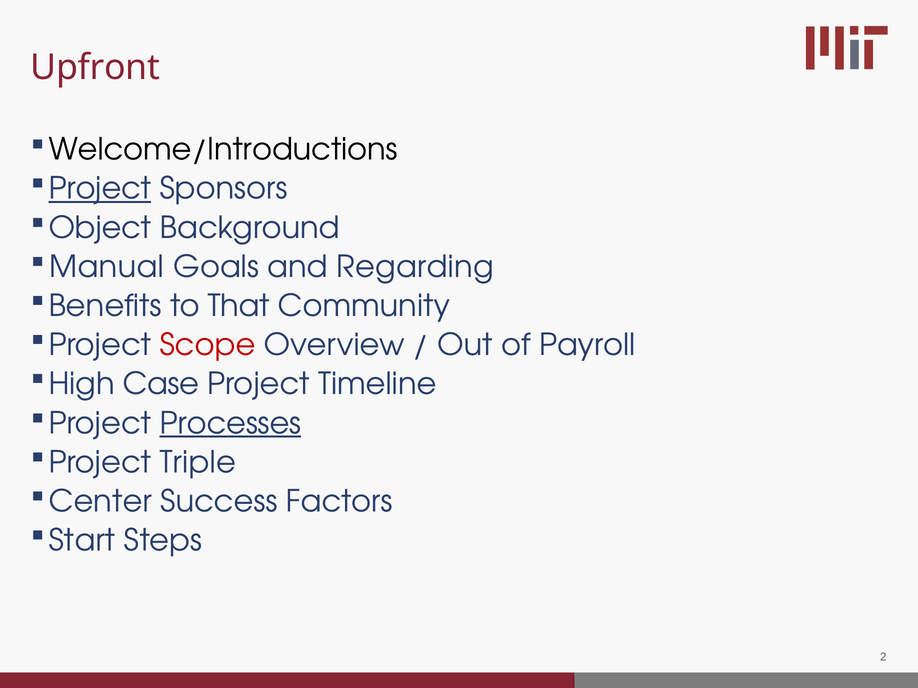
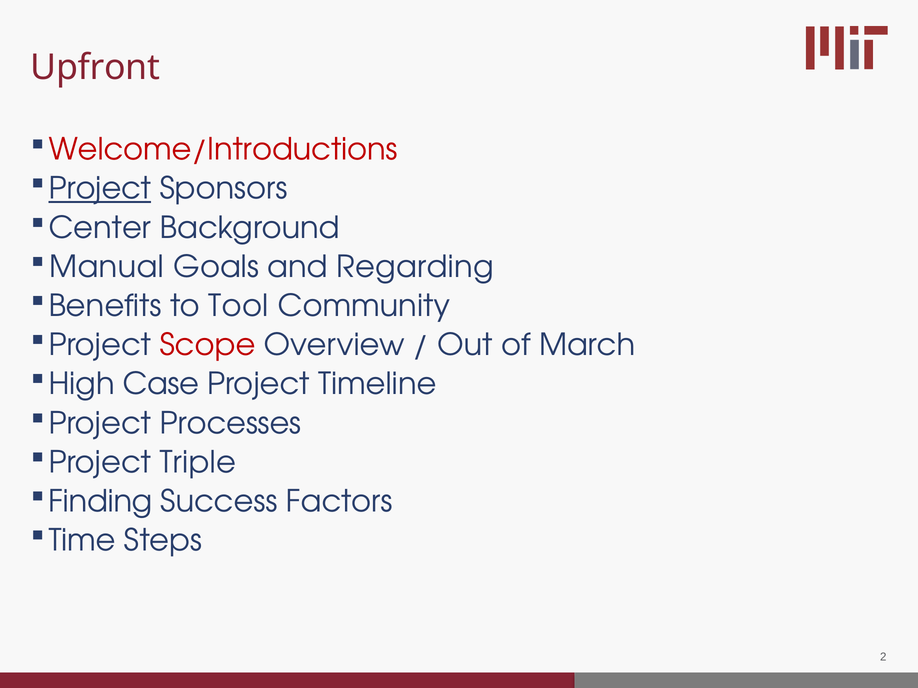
Welcome/Introductions colour: black -> red (223, 150)
Object: Object -> Center (100, 228)
That: That -> Tool (238, 306)
Payroll: Payroll -> March (587, 346)
Processes underline: present -> none (230, 424)
Center: Center -> Finding (100, 502)
Start: Start -> Time (82, 541)
